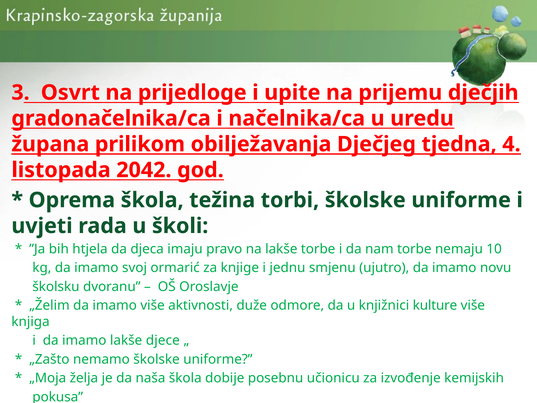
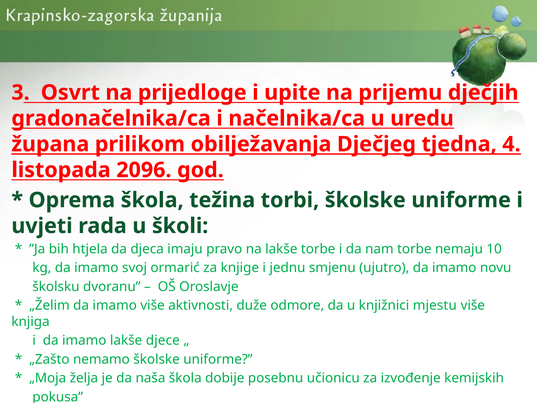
2042: 2042 -> 2096 (144, 170)
kulture: kulture -> mjestu (435, 305)
